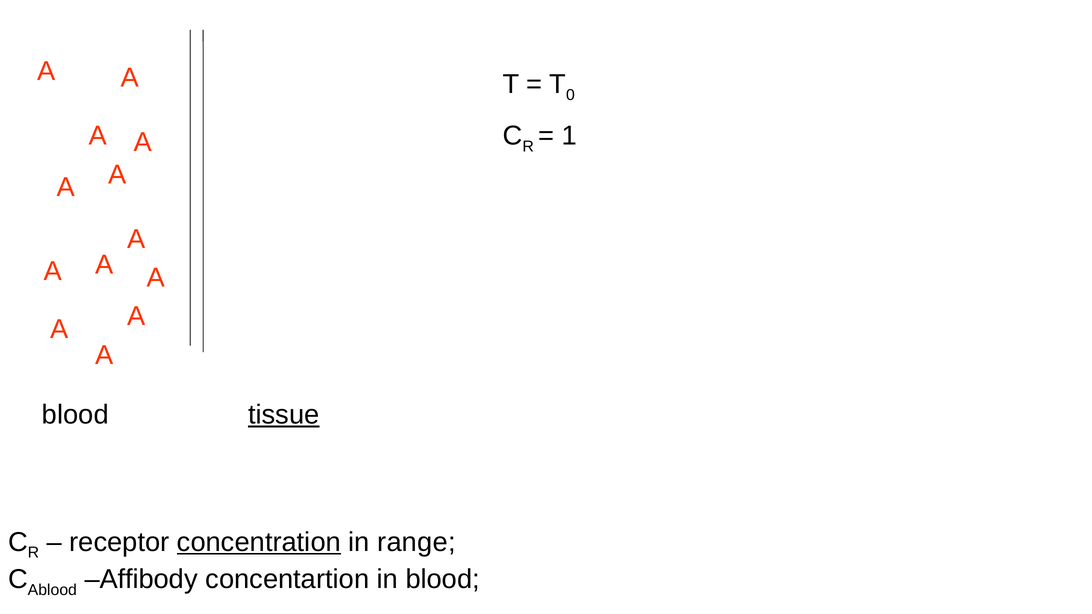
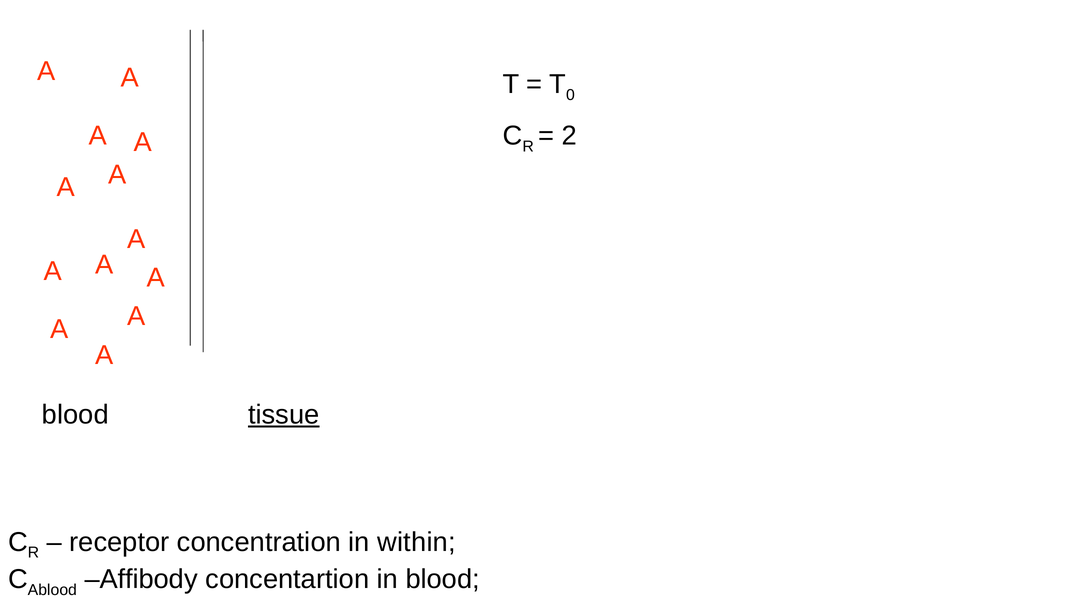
1: 1 -> 2 (569, 136)
concentration underline: present -> none (259, 542)
range: range -> within (417, 542)
